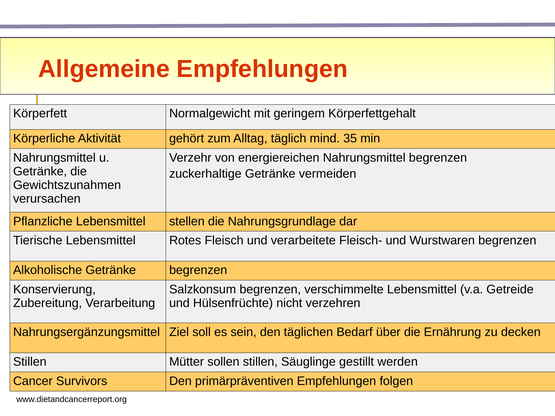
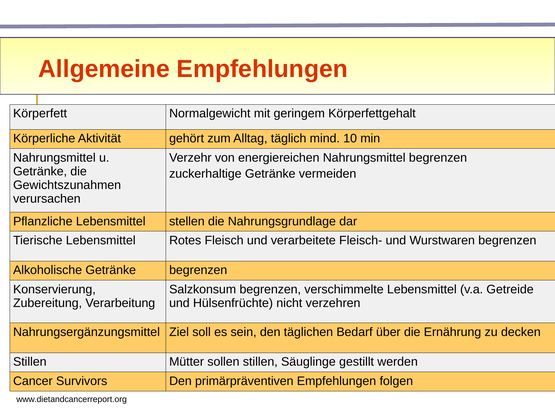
35: 35 -> 10 (350, 139)
